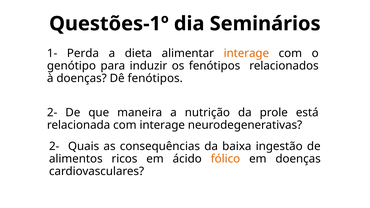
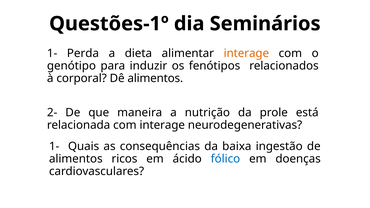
à doenças: doenças -> corporal (82, 78)
Dê fenótipos: fenótipos -> alimentos (155, 78)
2-: 2- -> 1- (54, 146)
fólico colour: orange -> blue (225, 159)
